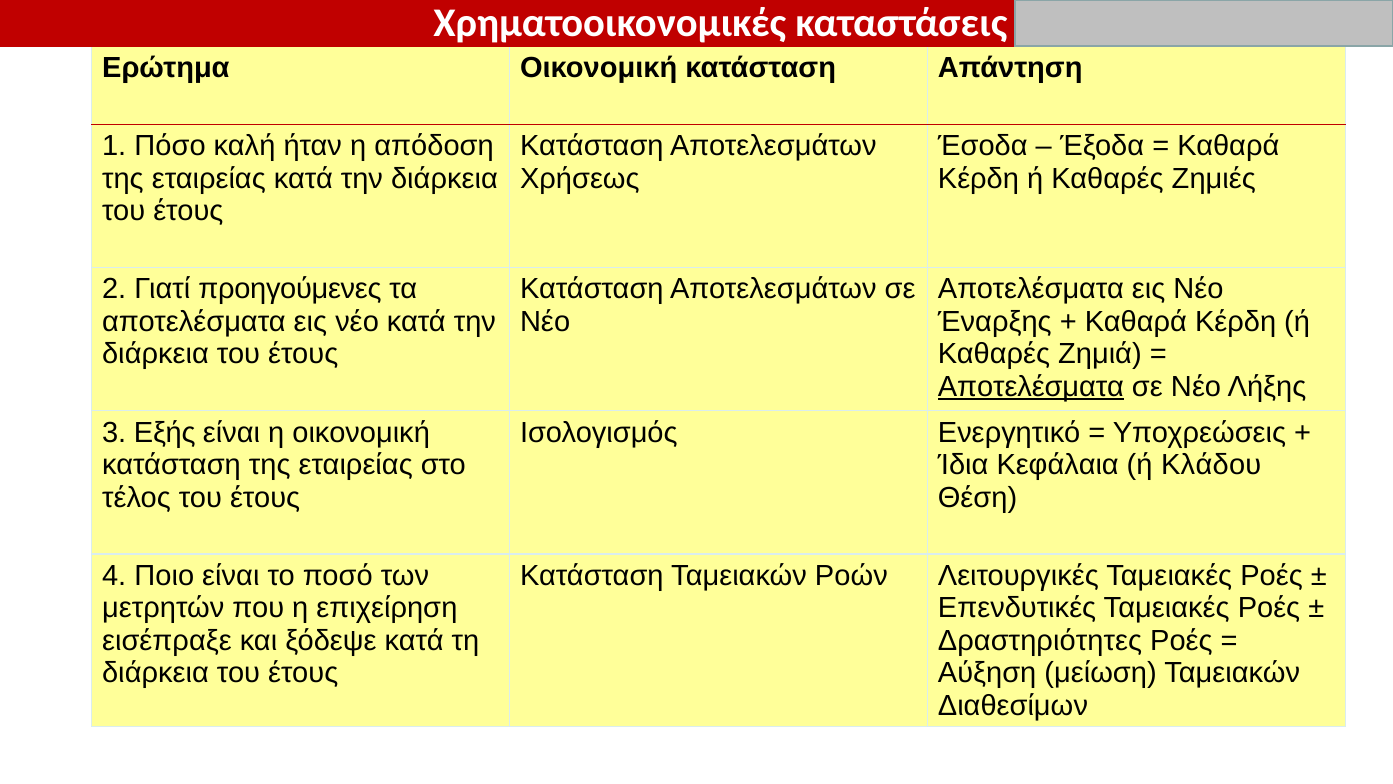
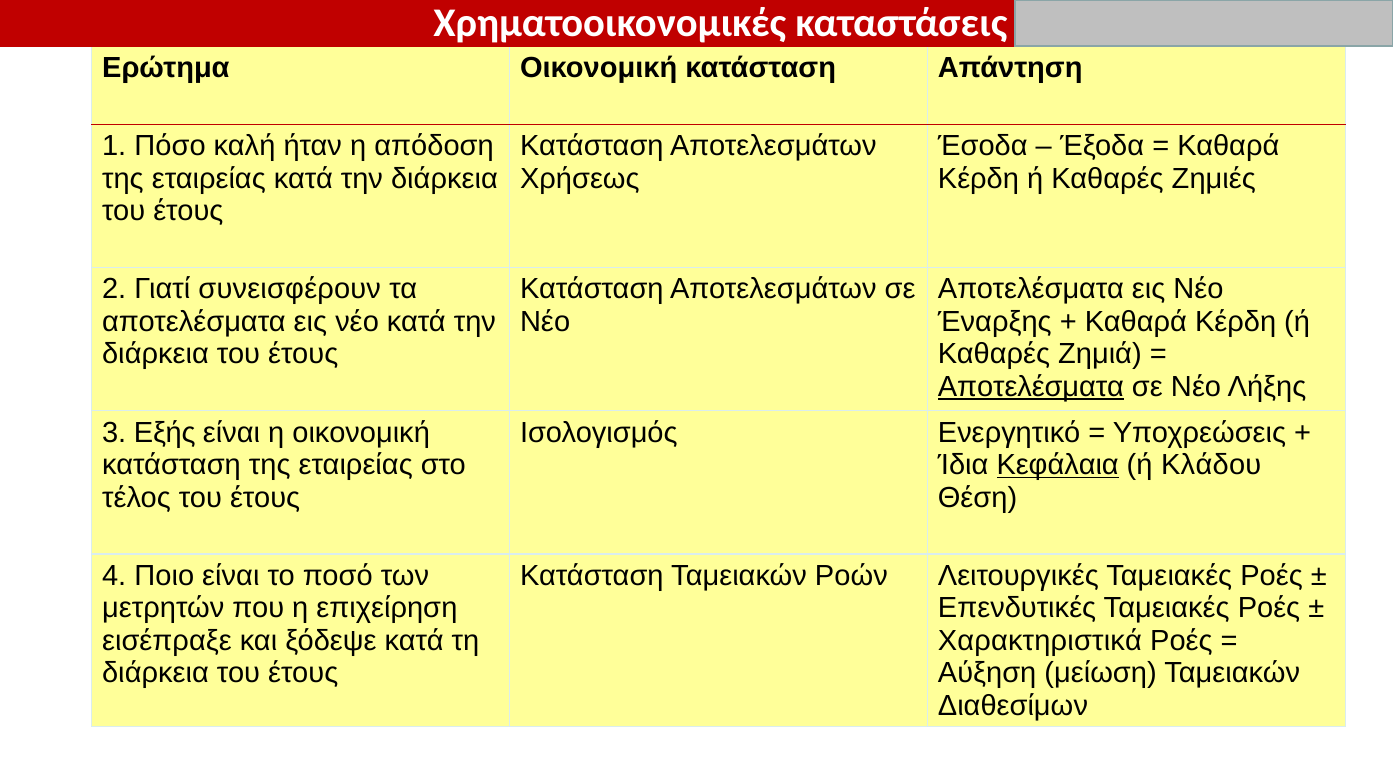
προηγούμενες: προηγούμενες -> συνεισφέρουν (290, 289)
Κεφάλαια underline: none -> present (1058, 465)
Δραστηριότητες: Δραστηριότητες -> Χαρακτηριστικά (1040, 640)
